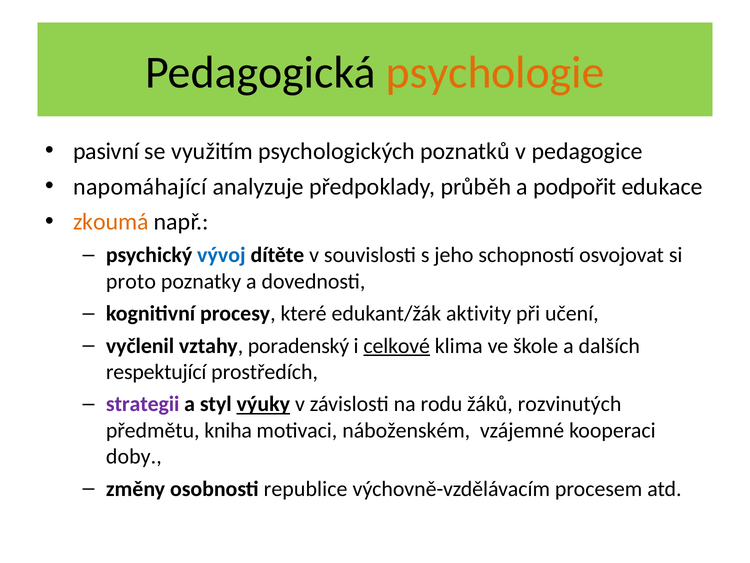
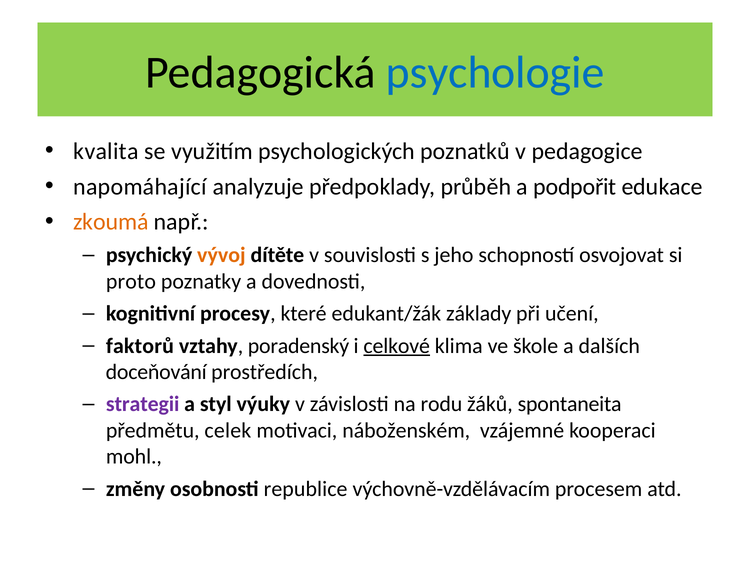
psychologie colour: orange -> blue (495, 73)
pasivní: pasivní -> kvalita (106, 151)
vývoj colour: blue -> orange (221, 255)
aktivity: aktivity -> základy (479, 313)
vyčlenil: vyčlenil -> faktorů (140, 345)
respektující: respektující -> doceňování (156, 372)
výuky underline: present -> none (263, 404)
rozvinutých: rozvinutých -> spontaneita (570, 404)
kniha: kniha -> celek (228, 430)
doby: doby -> mohl (134, 456)
